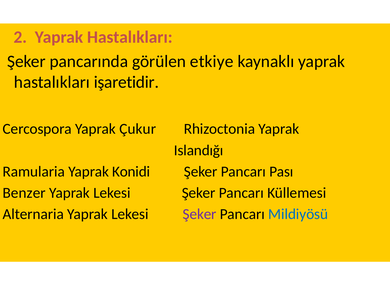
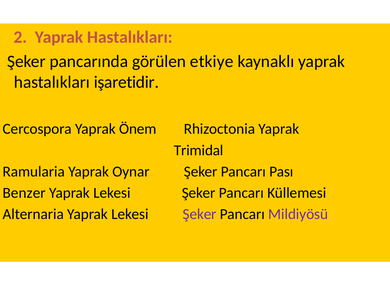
Çukur: Çukur -> Önem (138, 129)
Islandığı: Islandığı -> Trimidal (199, 150)
Konidi: Konidi -> Oynar (131, 171)
Mildiyösü colour: blue -> purple (298, 214)
